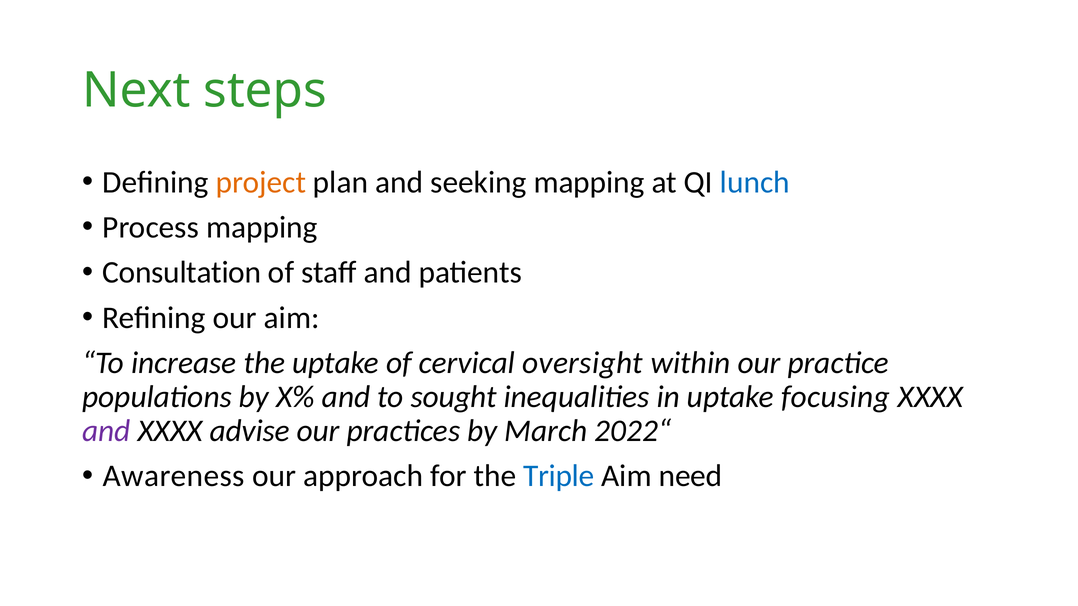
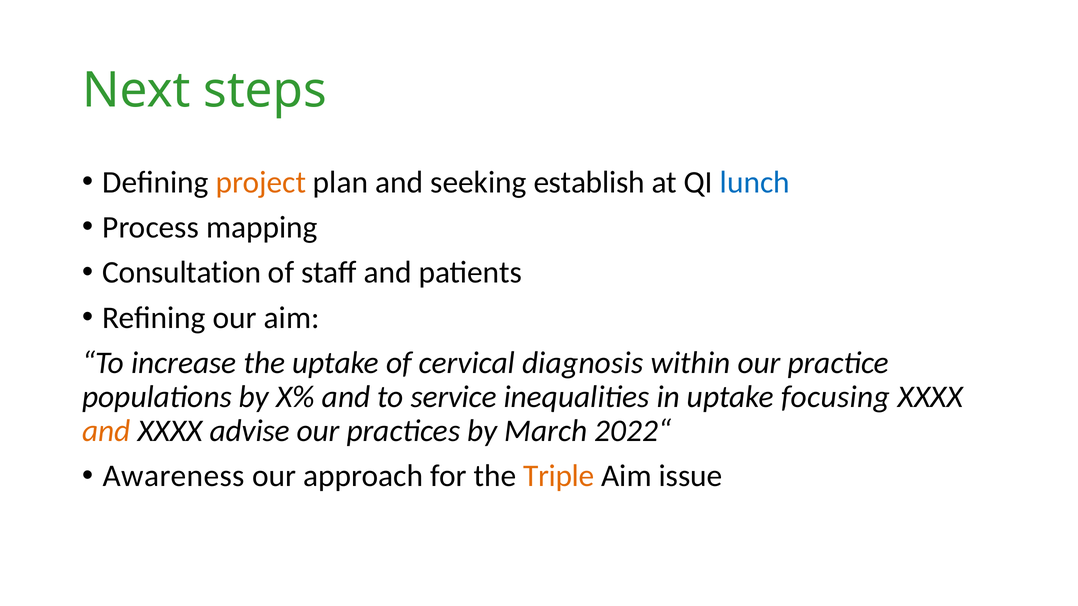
seeking mapping: mapping -> establish (589, 182)
oversight: oversight -> diagnosis (583, 363)
sought: sought -> service (454, 397)
and colour: purple -> orange (106, 431)
Triple colour: blue -> orange (559, 476)
need: need -> issue (691, 476)
